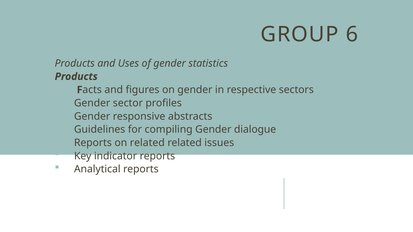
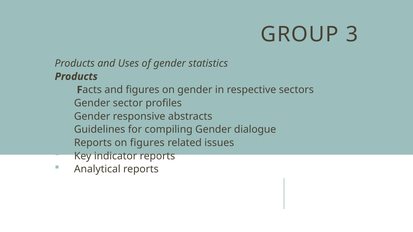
6: 6 -> 3 (352, 34)
on related: related -> figures (147, 143)
